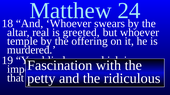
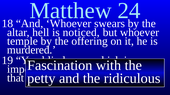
real: real -> hell (41, 33)
greeted: greeted -> noticed (81, 33)
